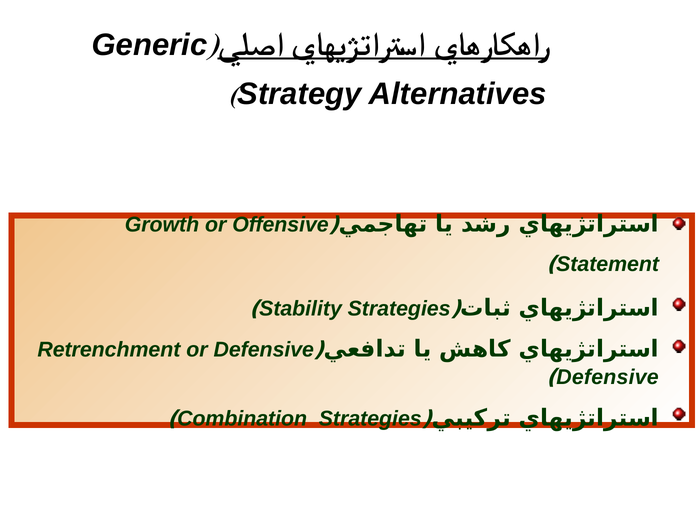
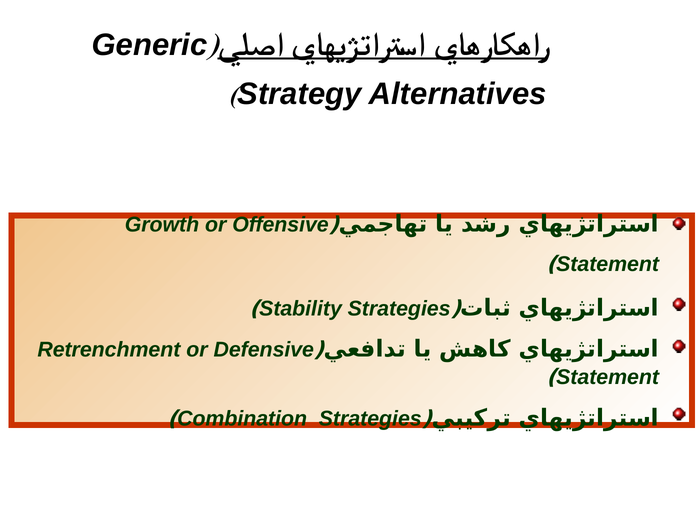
Defensive: Defensive -> Statement (608, 377)
